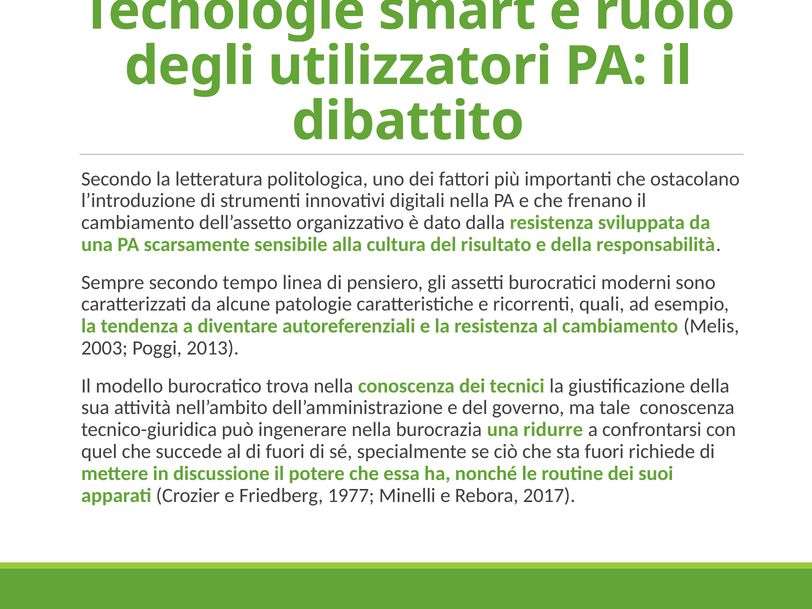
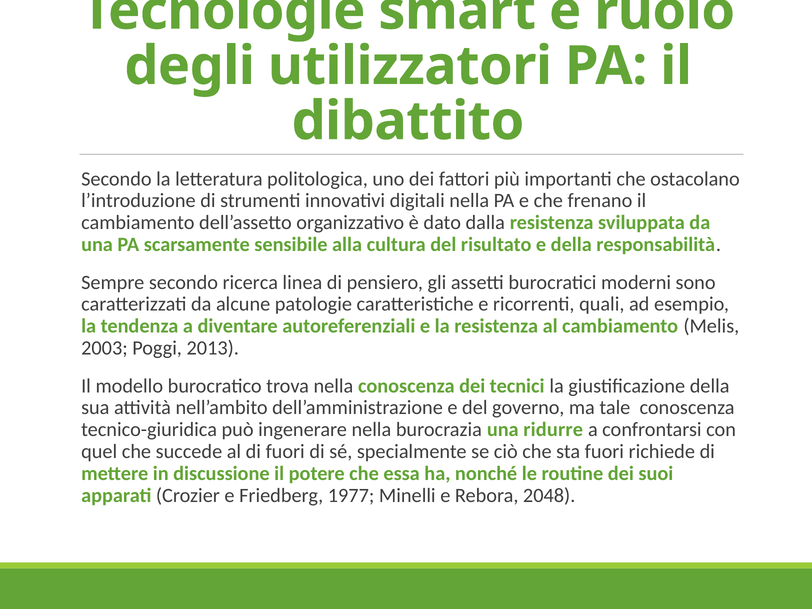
tempo: tempo -> ricerca (250, 282)
2017: 2017 -> 2048 (549, 495)
